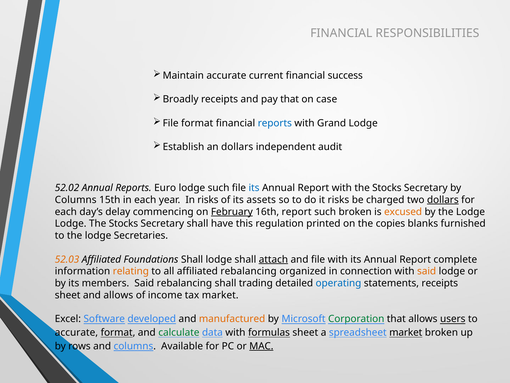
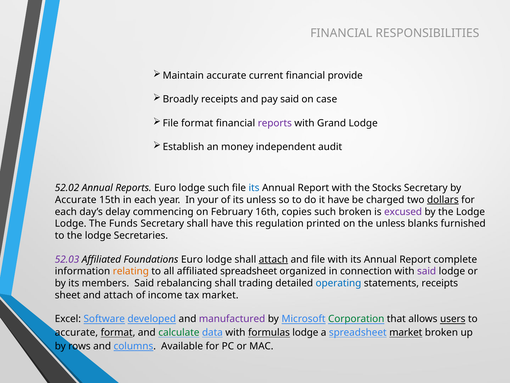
success: success -> provide (345, 75)
pay that: that -> said (290, 99)
reports colour: blue -> purple (275, 123)
an dollars: dollars -> money (237, 147)
Columns: Columns -> Accurate (76, 200)
In risks: risks -> your (208, 200)
its assets: assets -> unless (261, 200)
it risks: risks -> have (338, 200)
February underline: present -> none (232, 211)
16th report: report -> copies (297, 211)
excused colour: orange -> purple (403, 211)
Lodge The Stocks: Stocks -> Funds (123, 223)
the copies: copies -> unless (390, 223)
52.03 colour: orange -> purple (67, 259)
Foundations Shall: Shall -> Euro (192, 259)
affiliated rebalancing: rebalancing -> spreadsheet (249, 271)
said colour: orange -> purple (427, 271)
and allows: allows -> attach (118, 295)
manufactured colour: orange -> purple (232, 319)
formulas sheet: sheet -> lodge (305, 332)
MAC underline: present -> none (261, 346)
